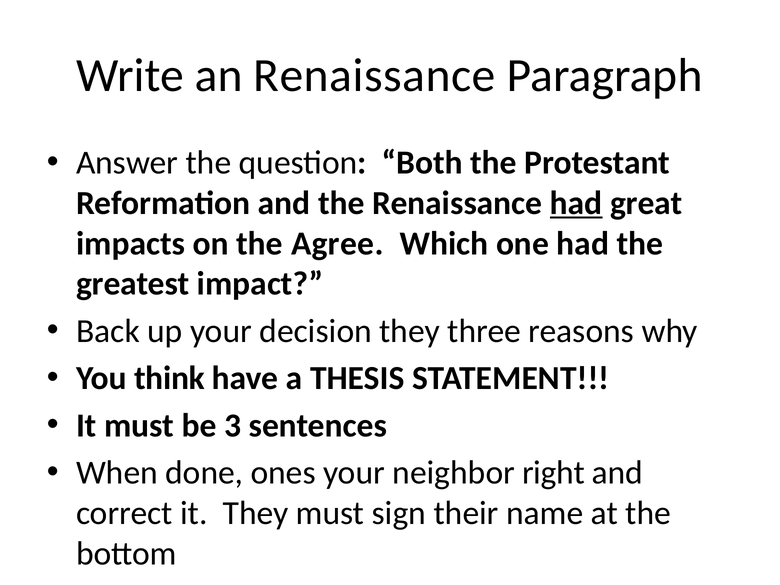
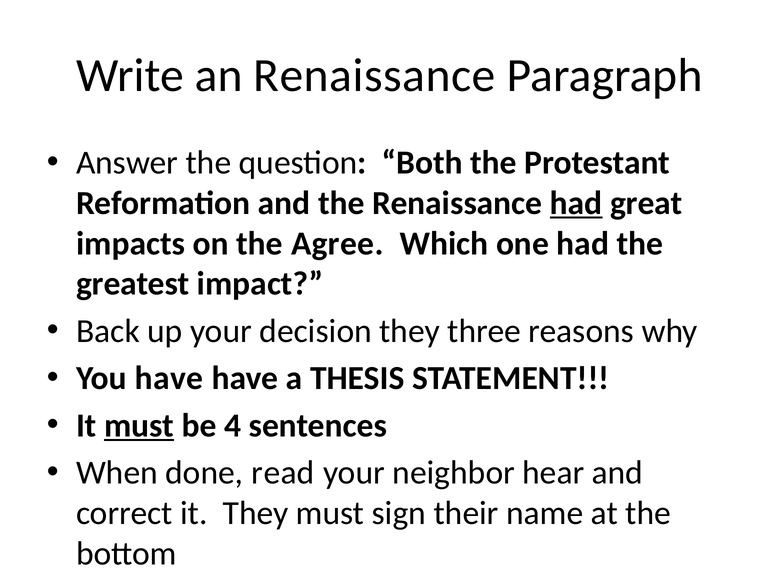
You think: think -> have (169, 378)
must underline: none -> present (139, 426)
3: 3 -> 4 (233, 426)
ones: ones -> read (283, 473)
right: right -> hear (553, 473)
